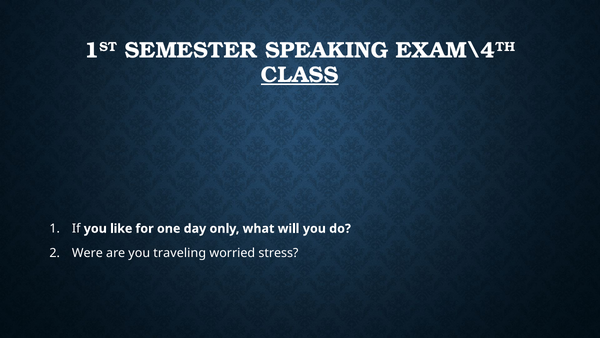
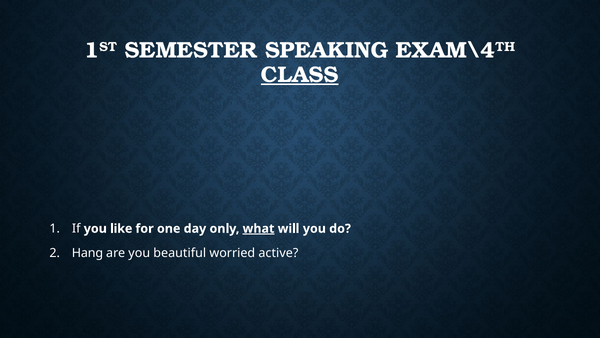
what underline: none -> present (259, 228)
Were: Were -> Hang (87, 253)
traveling: traveling -> beautiful (180, 253)
stress: stress -> active (278, 253)
